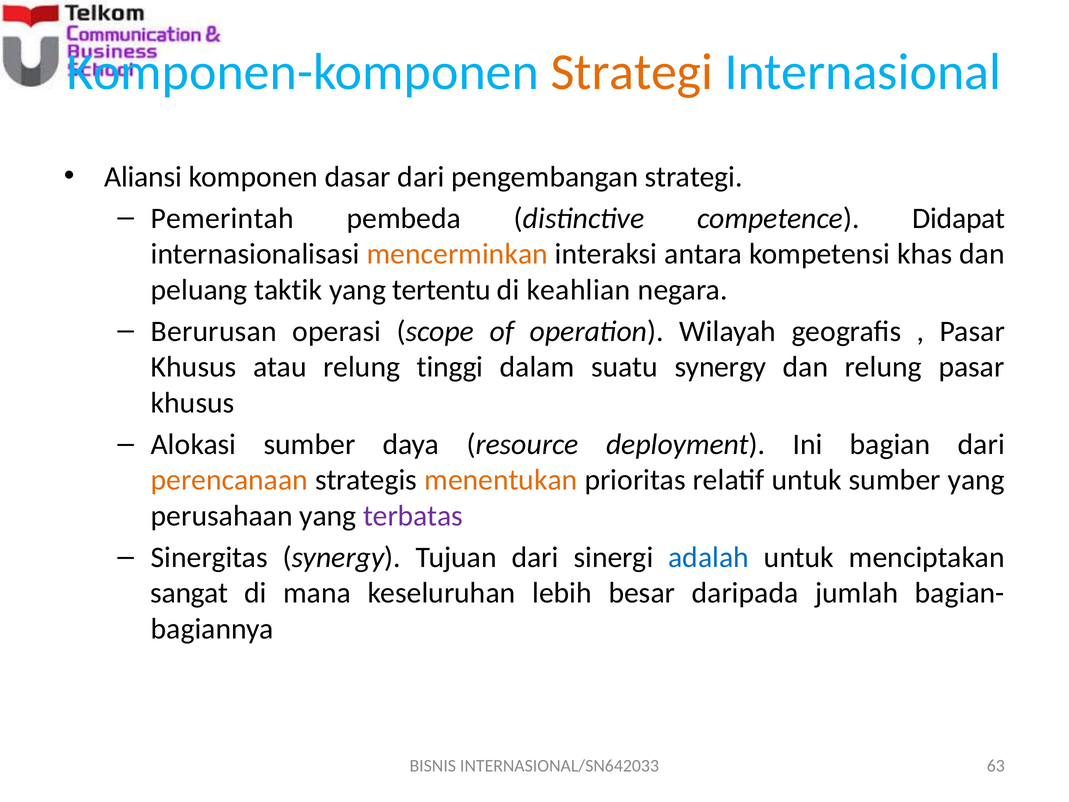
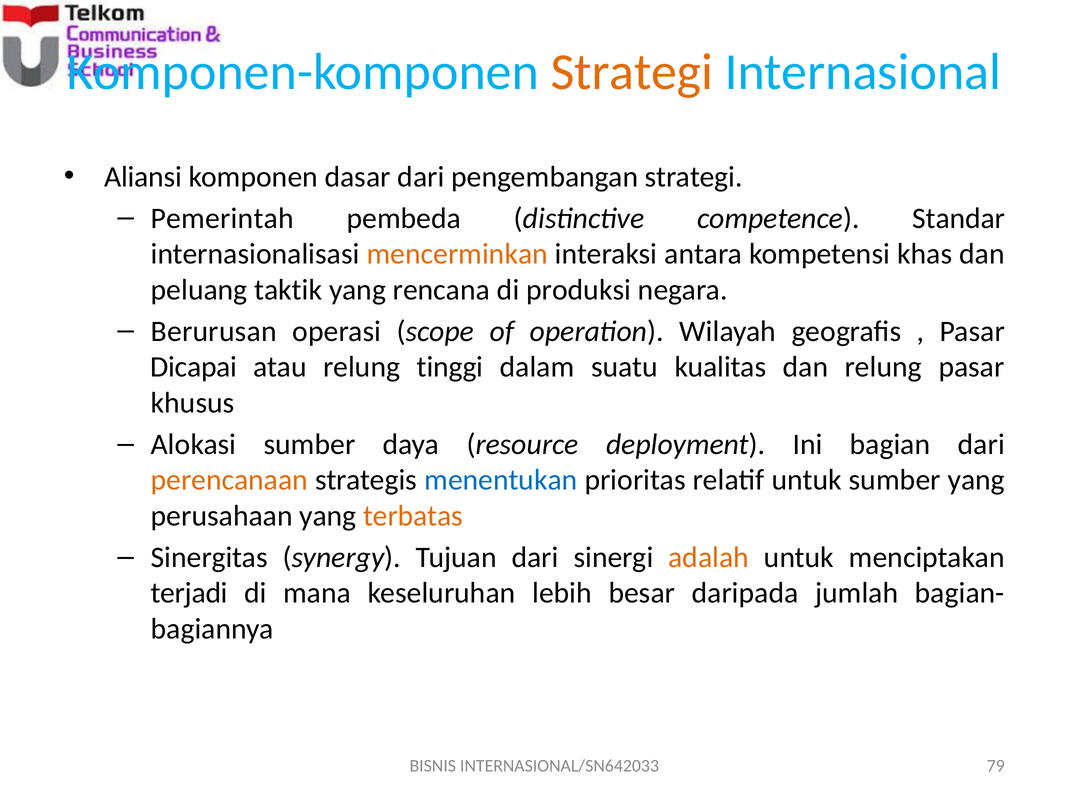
Didapat: Didapat -> Standar (959, 218)
tertentu: tertentu -> rencana (441, 290)
keahlian: keahlian -> produksi (579, 290)
Khusus: Khusus -> Dicapai (194, 367)
suatu synergy: synergy -> kualitas (720, 367)
menentukan colour: orange -> blue (501, 480)
terbatas colour: purple -> orange (413, 516)
adalah colour: blue -> orange (709, 557)
sangat: sangat -> terjadi (189, 593)
63: 63 -> 79 (996, 765)
